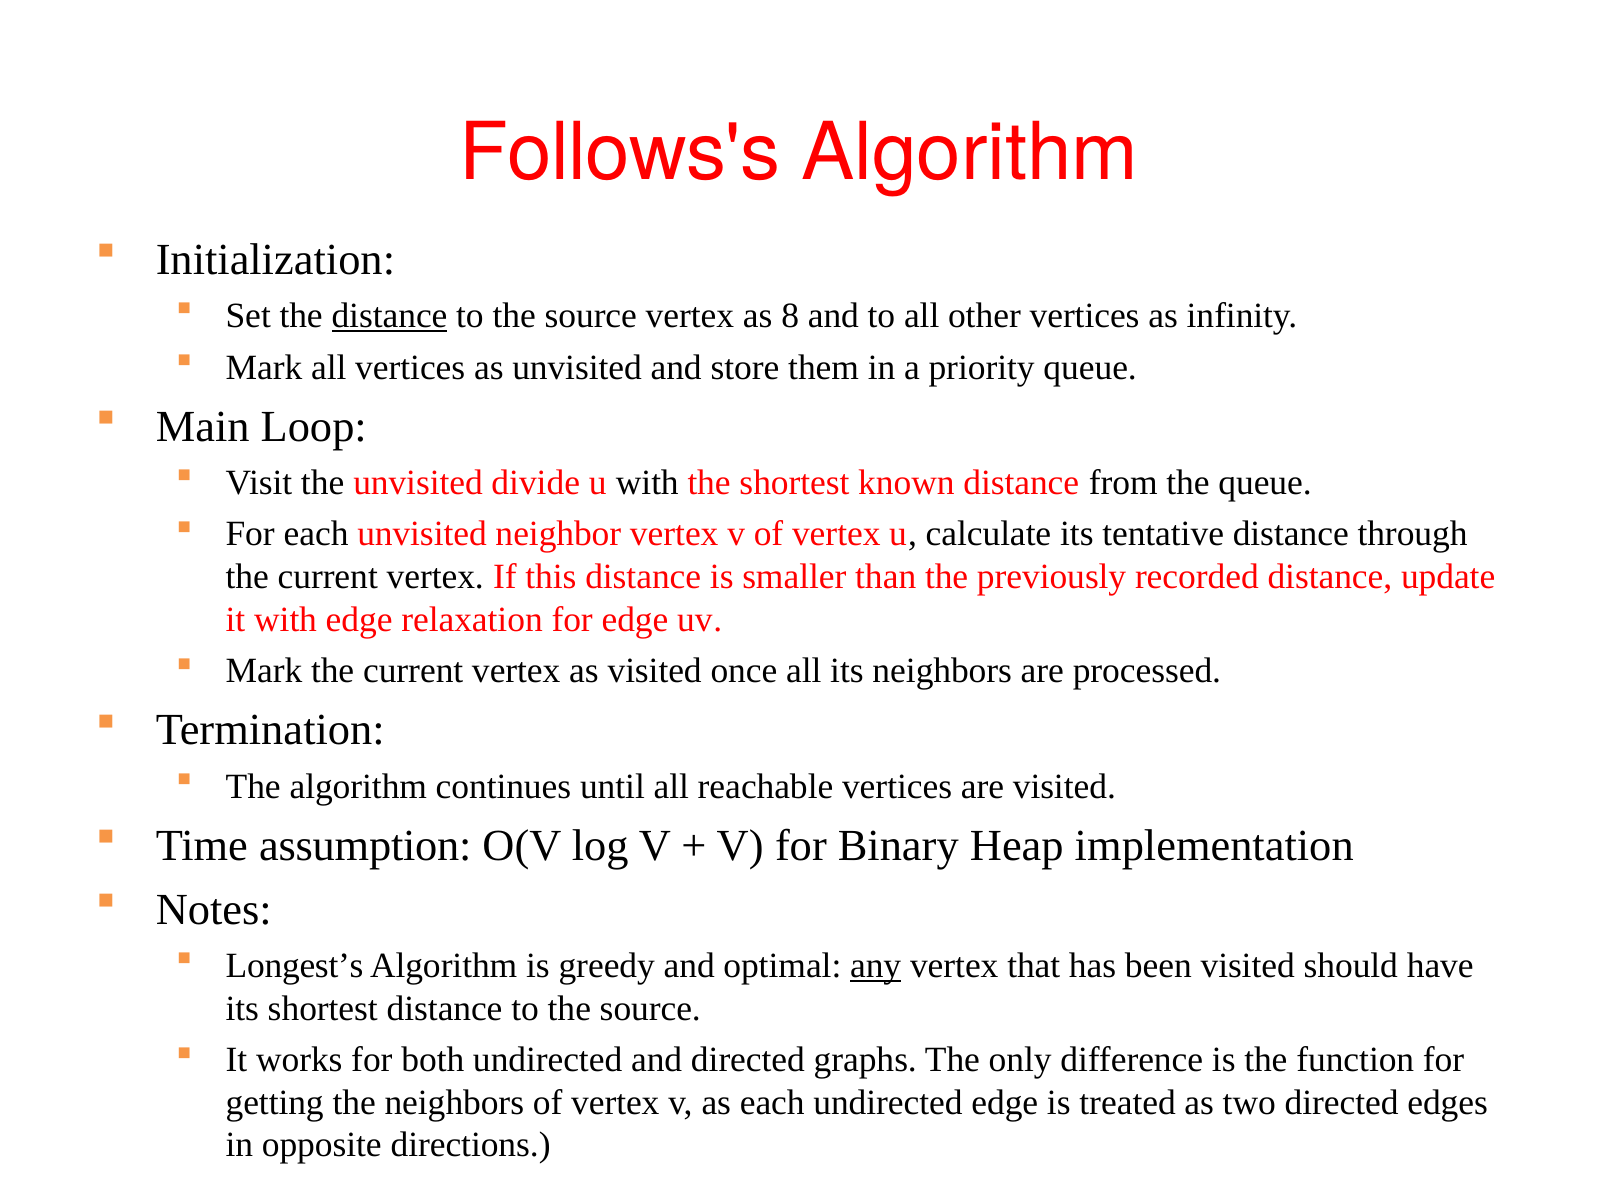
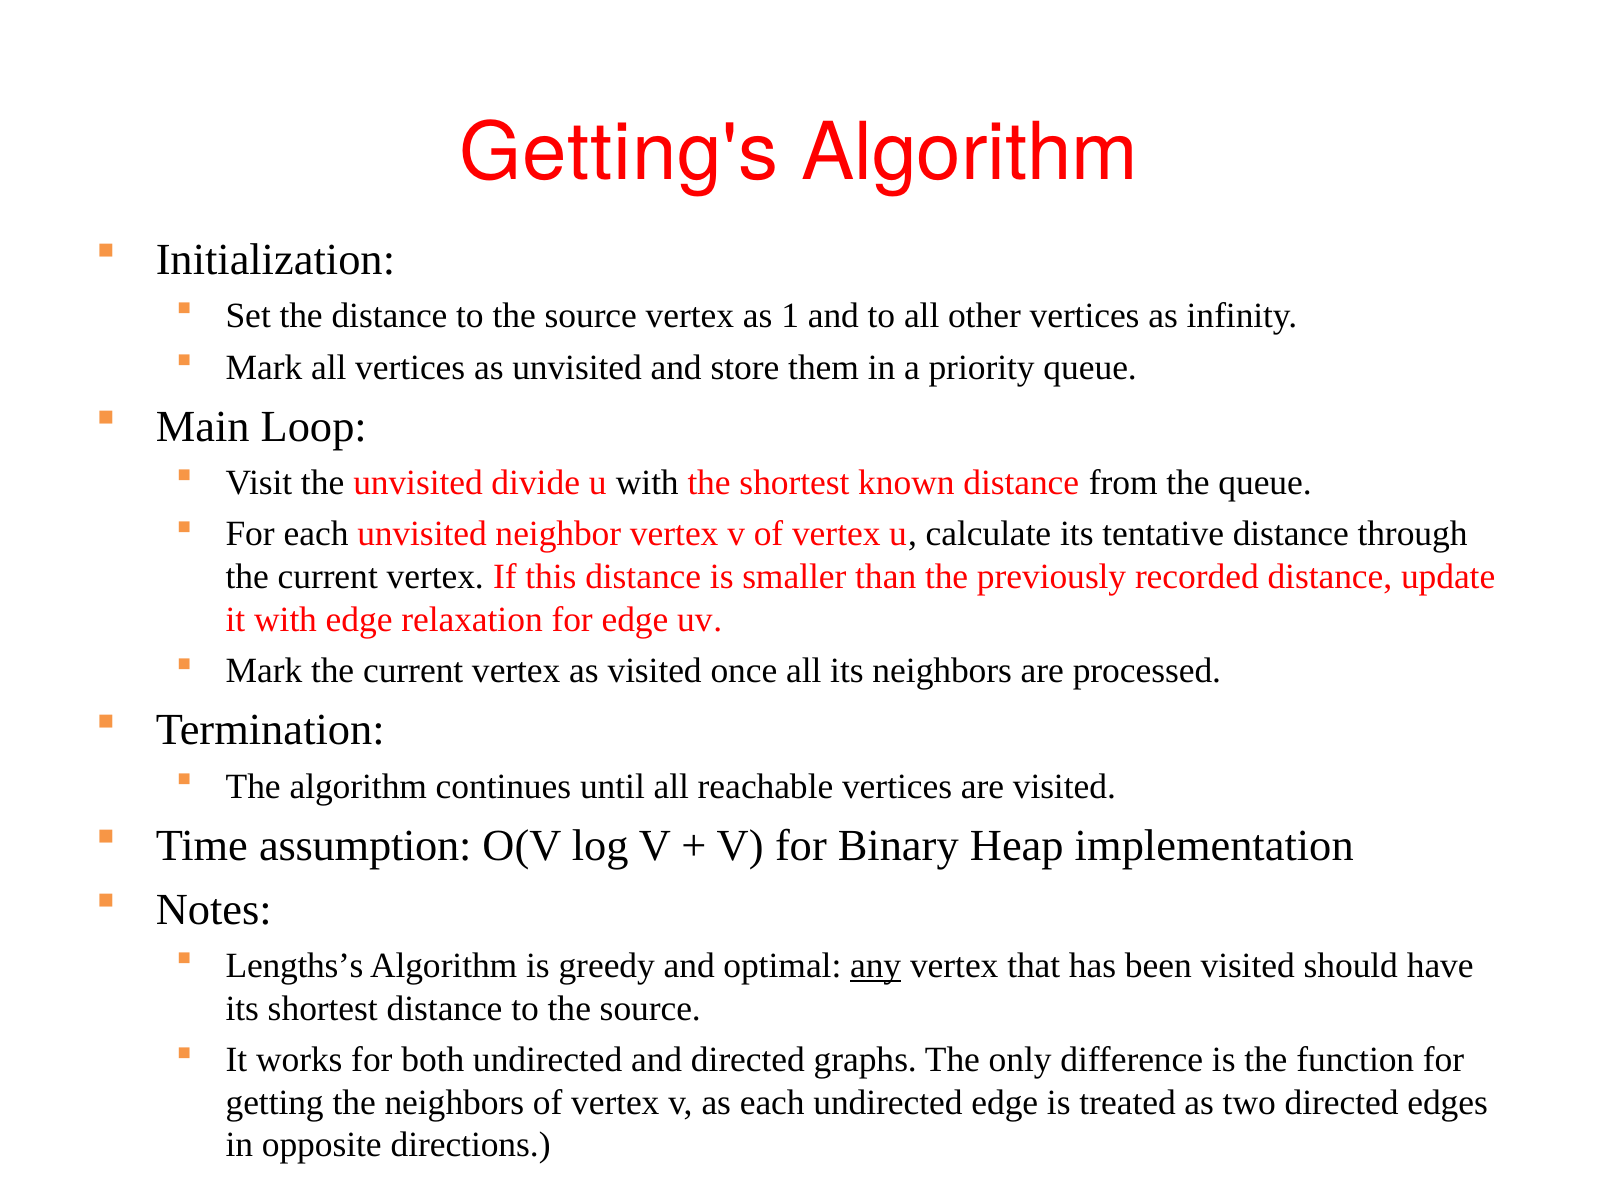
Follows's: Follows's -> Getting's (619, 153)
distance underline: present -> none (389, 316)
8: 8 -> 1 (790, 316)
Longest’s: Longest’s -> Lengths’s (295, 965)
